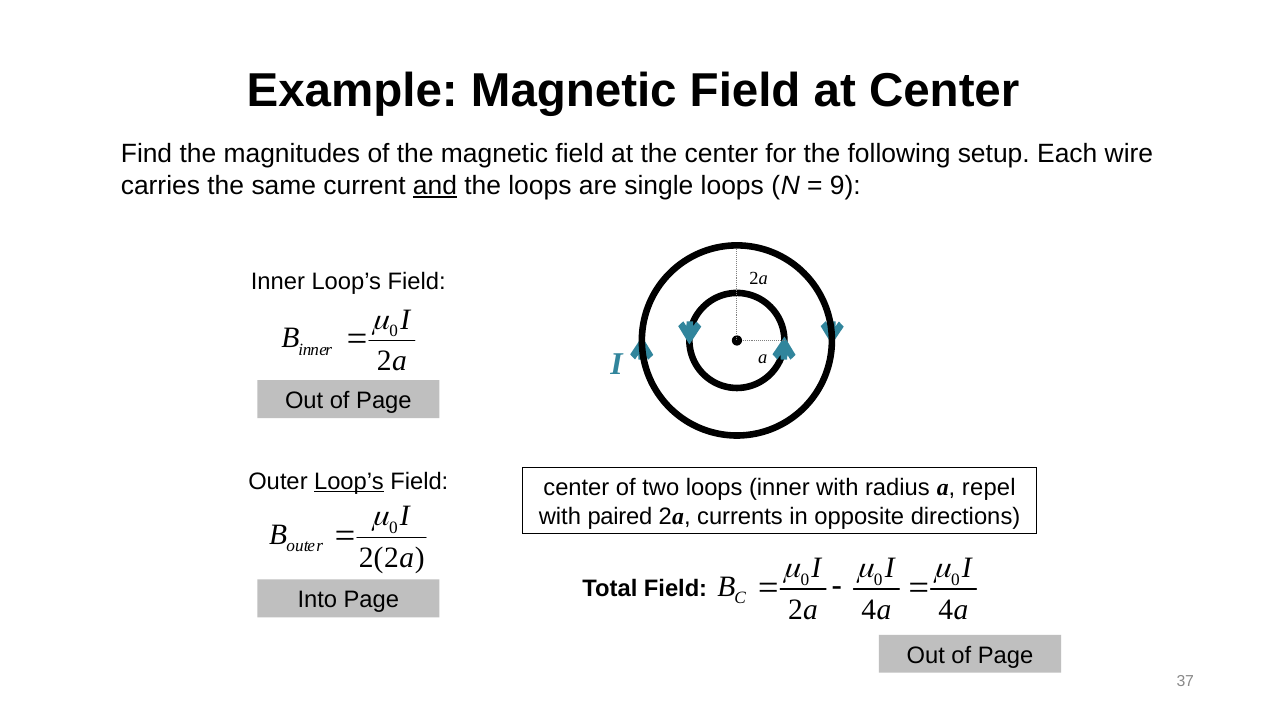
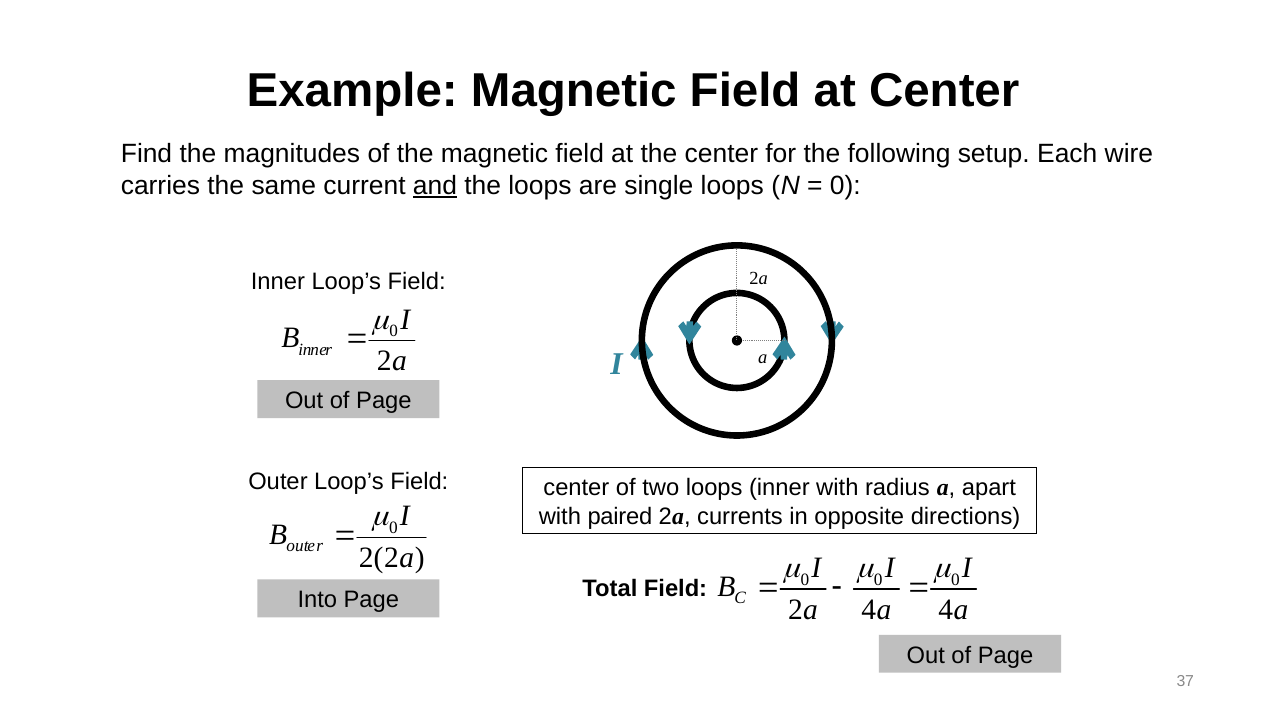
9: 9 -> 0 (845, 185)
Loop’s underline: present -> none (349, 481)
repel: repel -> apart (989, 488)
